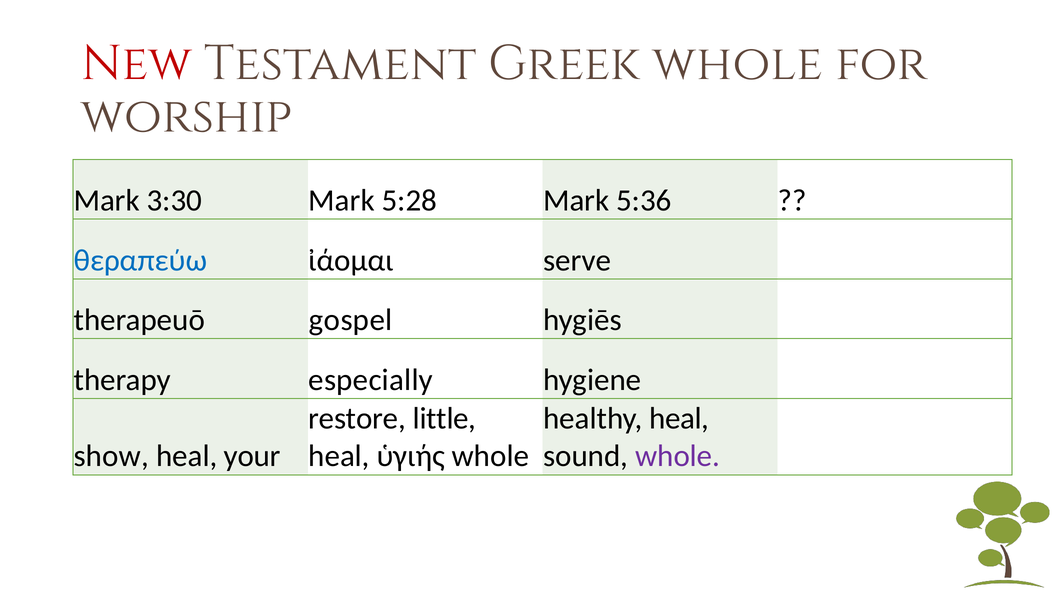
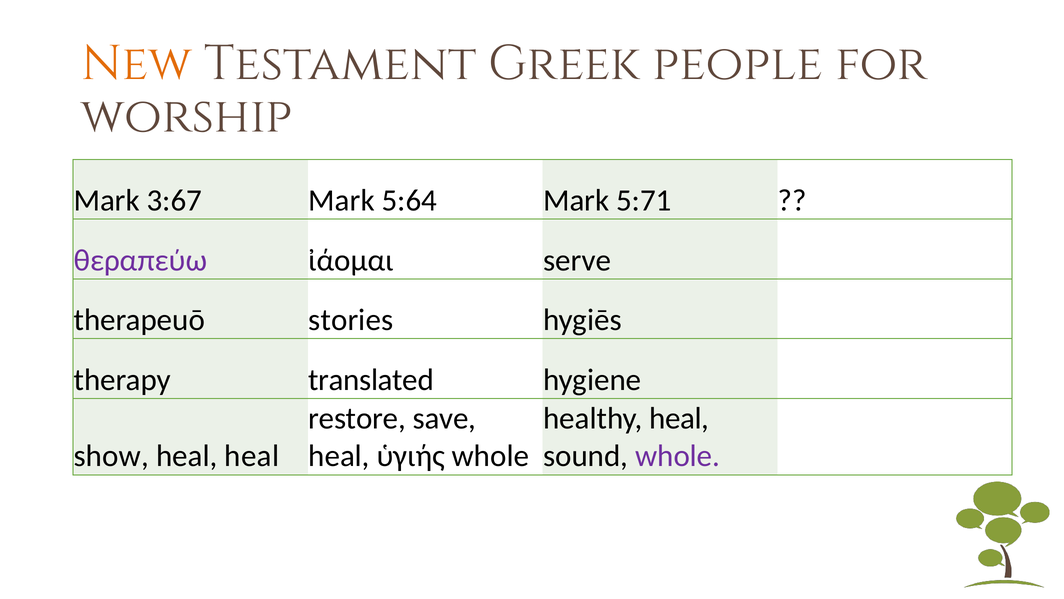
New colour: red -> orange (137, 63)
Greek whole: whole -> people (738, 63)
3:30: 3:30 -> 3:67 (174, 200)
5:28: 5:28 -> 5:64 (409, 200)
5:36: 5:36 -> 5:71 (644, 200)
θεραπεύω colour: blue -> purple (140, 260)
gospel: gospel -> stories (351, 320)
especially: especially -> translated (371, 379)
little: little -> save (444, 418)
heal your: your -> heal (252, 456)
